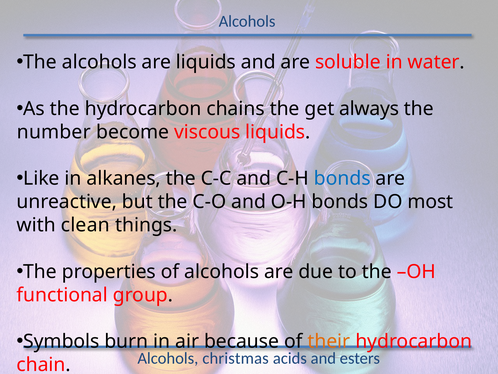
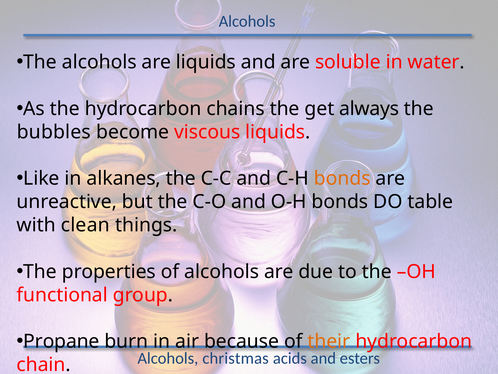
number: number -> bubbles (54, 132)
bonds colour: blue -> orange (342, 178)
most: most -> table (430, 202)
Symbols: Symbols -> Propane (61, 341)
